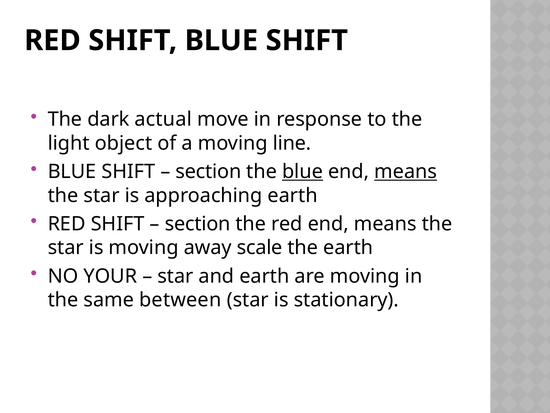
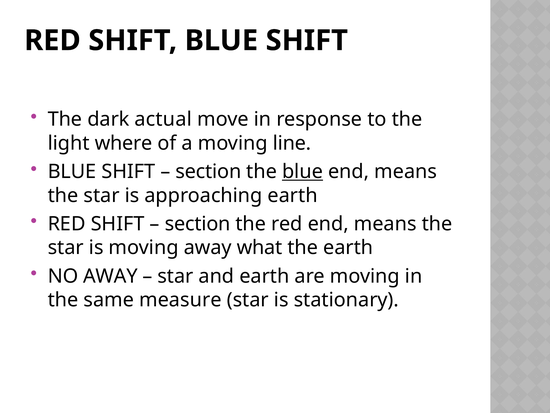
object: object -> where (124, 143)
means underline: present -> none (406, 171)
scale: scale -> what (260, 247)
NO YOUR: YOUR -> AWAY (110, 276)
between: between -> measure (180, 300)
